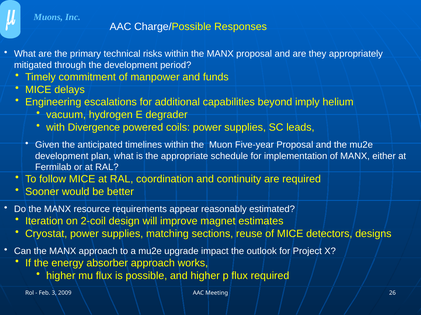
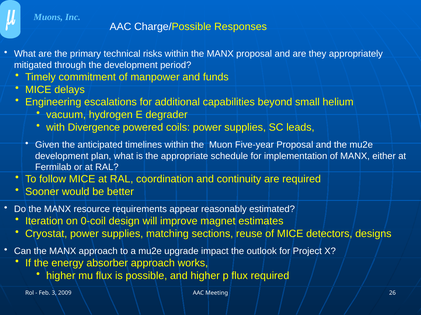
imply: imply -> small (307, 102)
2-coil: 2-coil -> 0-coil (93, 222)
